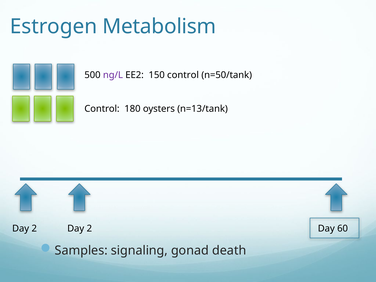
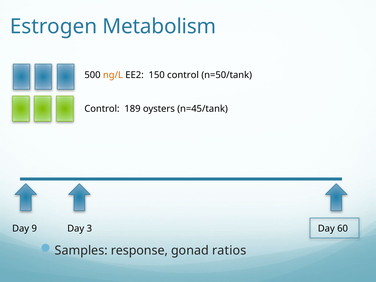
ng/L colour: purple -> orange (113, 75)
180: 180 -> 189 (132, 109)
n=13/tank: n=13/tank -> n=45/tank (203, 109)
2: 2 -> 9 (34, 229)
2: 2 -> 3 (89, 229)
signaling: signaling -> response (139, 250)
death: death -> ratios (229, 250)
